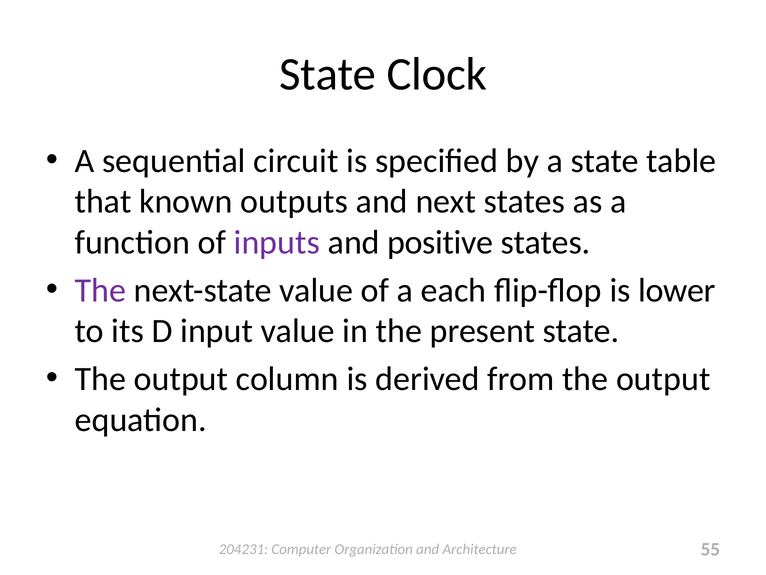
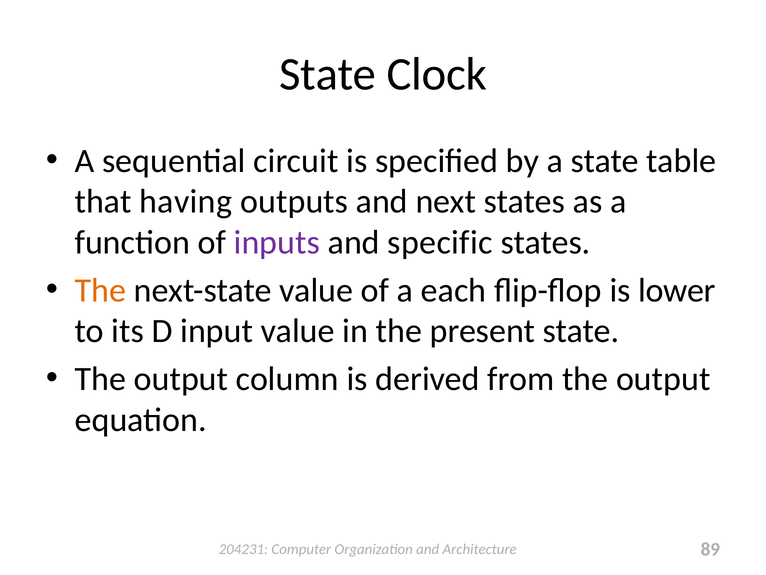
known: known -> having (186, 202)
positive: positive -> specific (440, 242)
The colour: purple -> orange (100, 290)
55: 55 -> 89 (710, 549)
